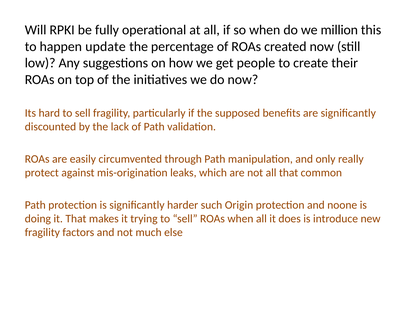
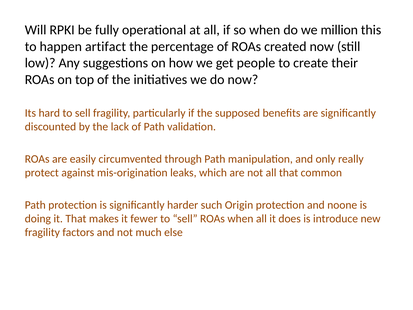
update: update -> artifact (106, 46)
trying: trying -> fewer (144, 219)
